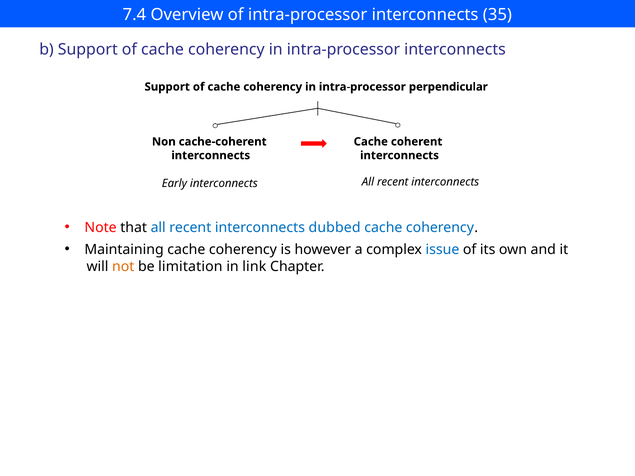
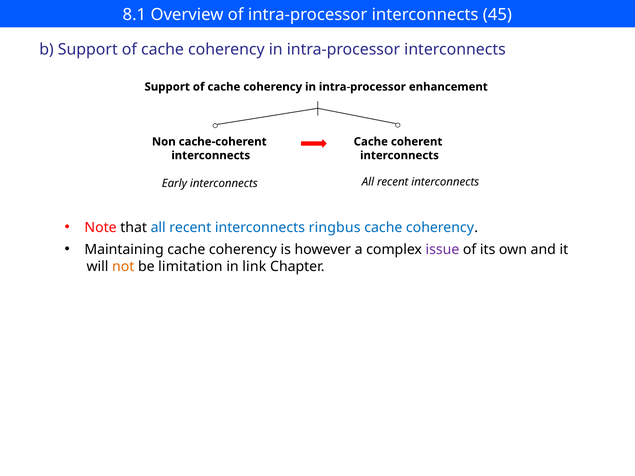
7.4: 7.4 -> 8.1 (134, 15)
35: 35 -> 45 (497, 15)
perpendicular: perpendicular -> enhancement (448, 87)
dubbed: dubbed -> ringbus (335, 227)
issue colour: blue -> purple (442, 250)
